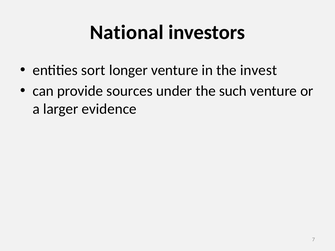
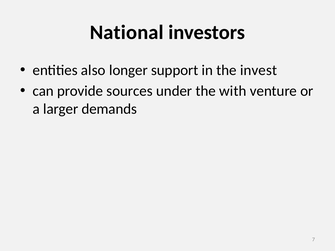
sort: sort -> also (93, 70)
longer venture: venture -> support (175, 70)
such: such -> with (233, 91)
evidence: evidence -> demands (109, 109)
